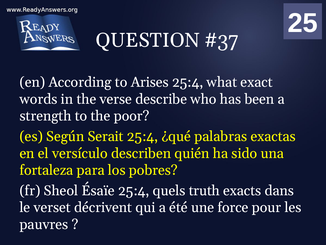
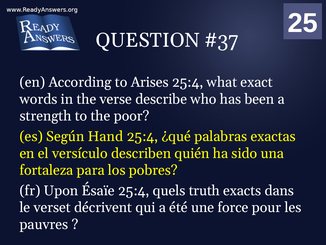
Serait: Serait -> Hand (106, 136)
Sheol: Sheol -> Upon (61, 190)
